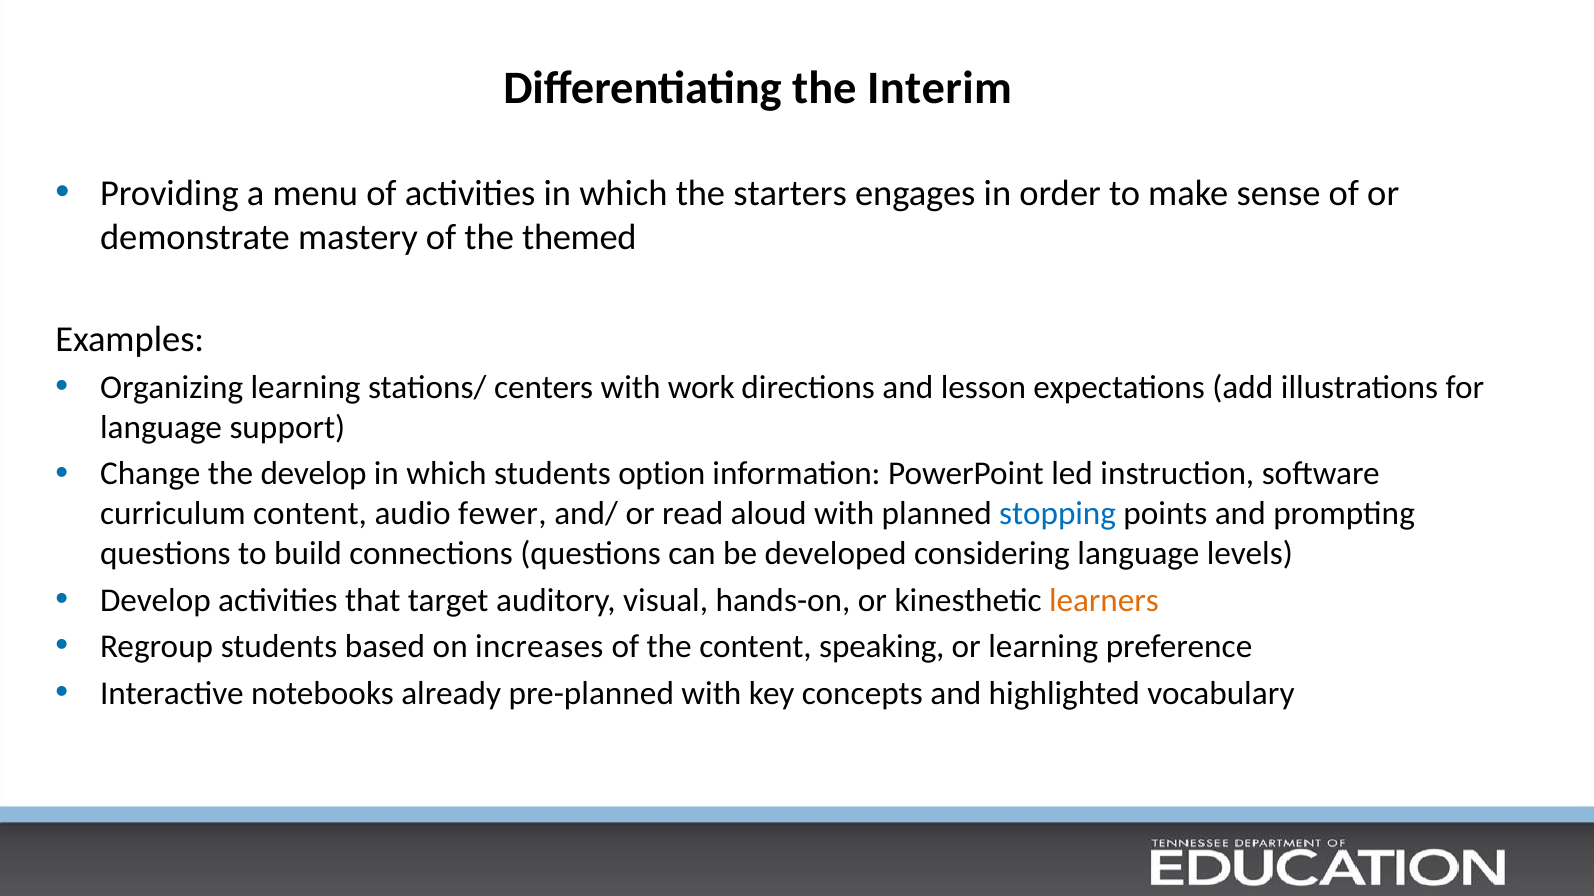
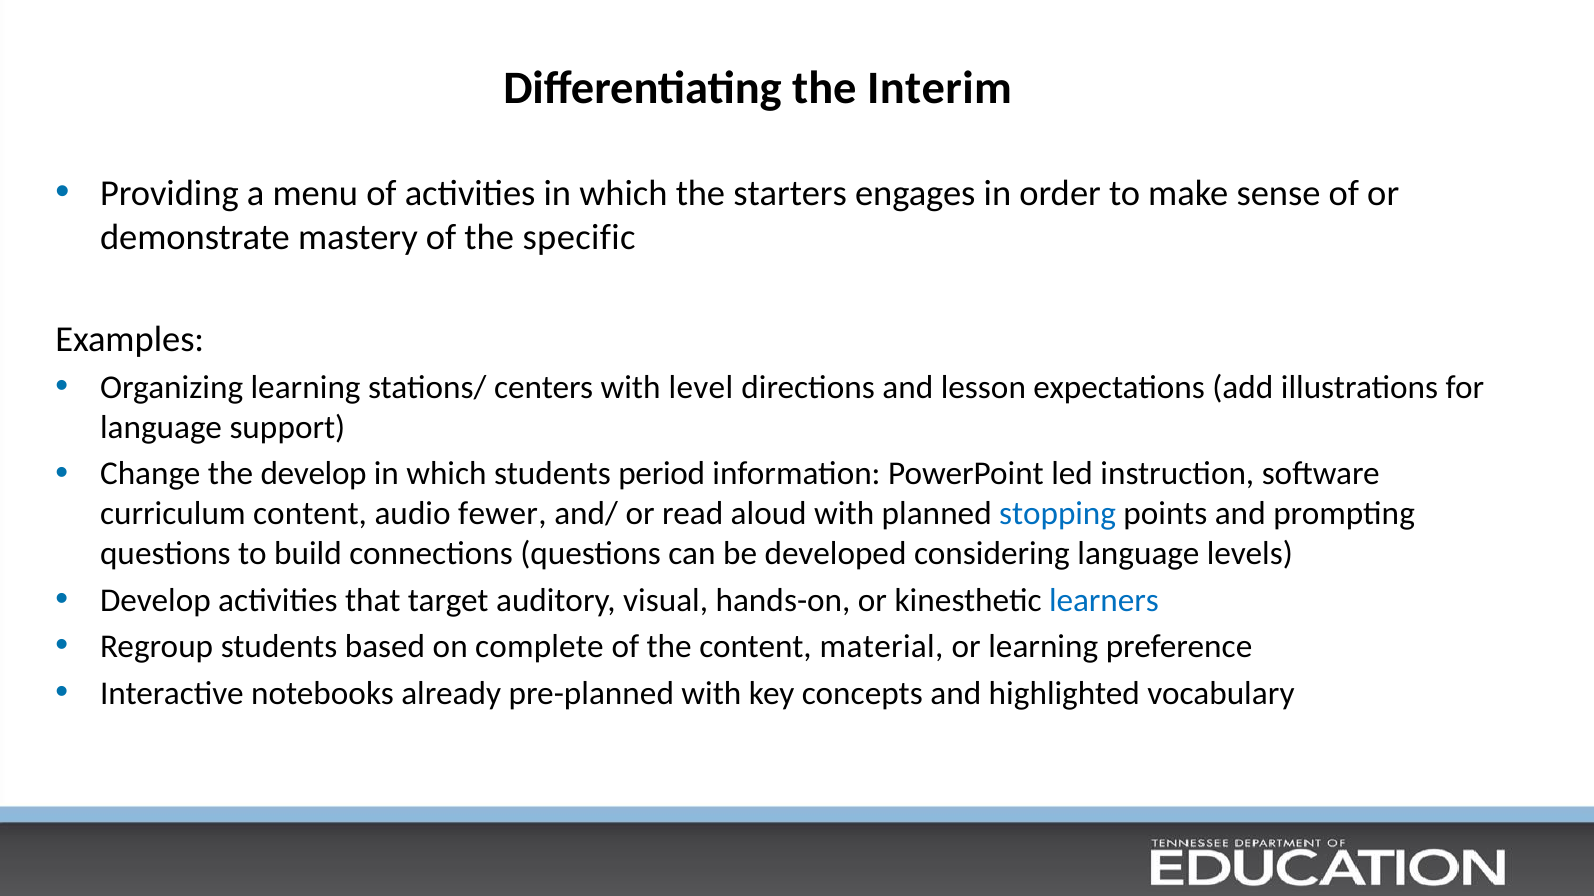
themed: themed -> specific (579, 237)
work: work -> level (701, 388)
option: option -> period (662, 474)
learners colour: orange -> blue (1104, 600)
increases: increases -> complete (539, 647)
speaking: speaking -> material (882, 647)
